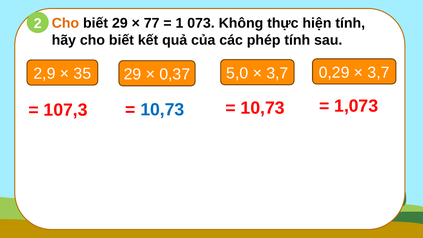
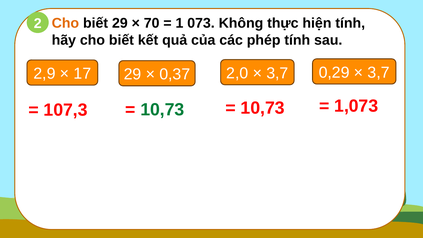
77: 77 -> 70 (152, 23)
35: 35 -> 17 (82, 74)
5,0: 5,0 -> 2,0 (237, 73)
10,73 colour: blue -> green (162, 109)
